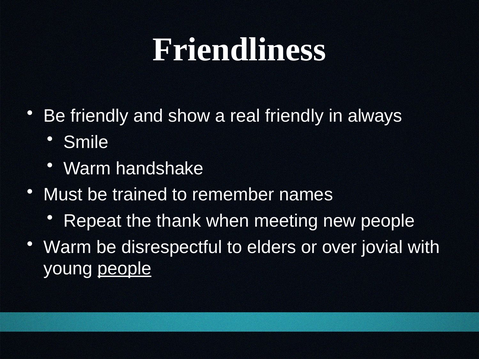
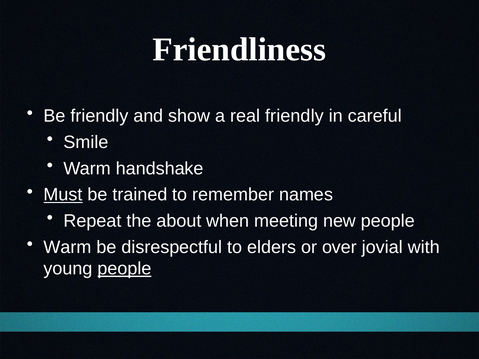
always: always -> careful (375, 116)
Must underline: none -> present (63, 195)
thank: thank -> about (179, 221)
